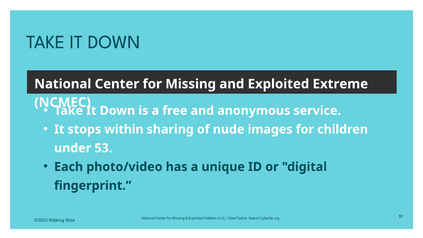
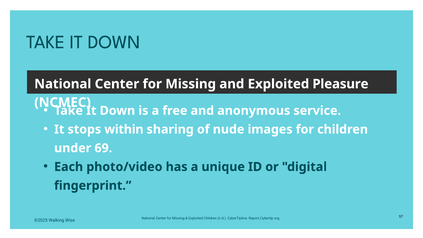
Extreme: Extreme -> Pleasure (340, 84)
53: 53 -> 69 (103, 148)
